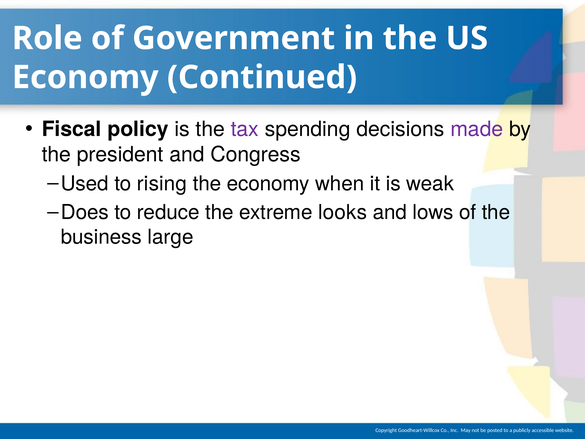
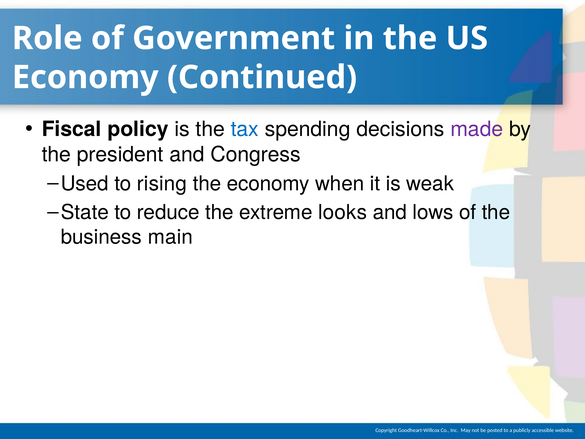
tax colour: purple -> blue (245, 129)
Does: Does -> State (85, 212)
large: large -> main (170, 237)
